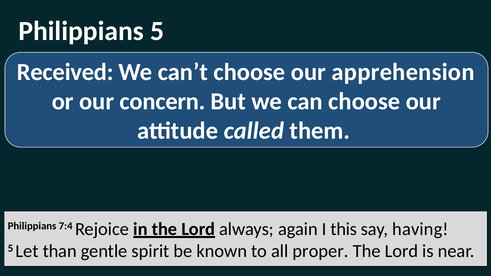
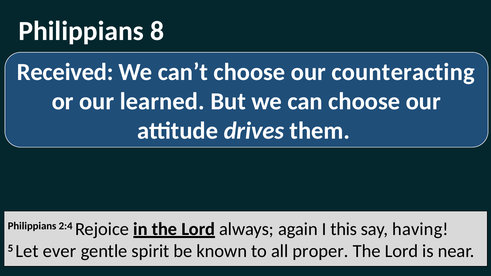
Philippians 5: 5 -> 8 (157, 31)
apprehension: apprehension -> counteracting (403, 72)
concern: concern -> learned (162, 102)
called: called -> drives (254, 131)
7:4: 7:4 -> 2:4 (66, 226)
than: than -> ever (60, 251)
